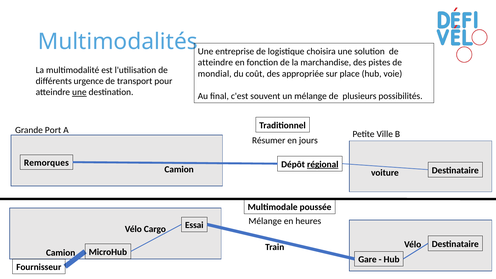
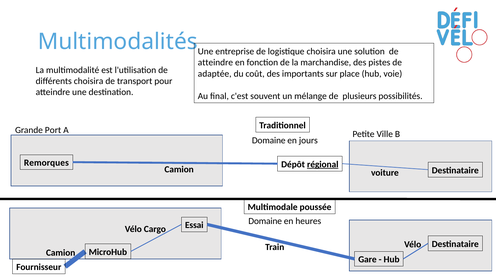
mondial: mondial -> adaptée (215, 74)
appropriée: appropriée -> importants (303, 74)
différents urgence: urgence -> choisira (89, 81)
une underline: present -> none (79, 92)
Résumer: Résumer -> Domaine (269, 140)
Mélange: Mélange -> Domaine (265, 221)
